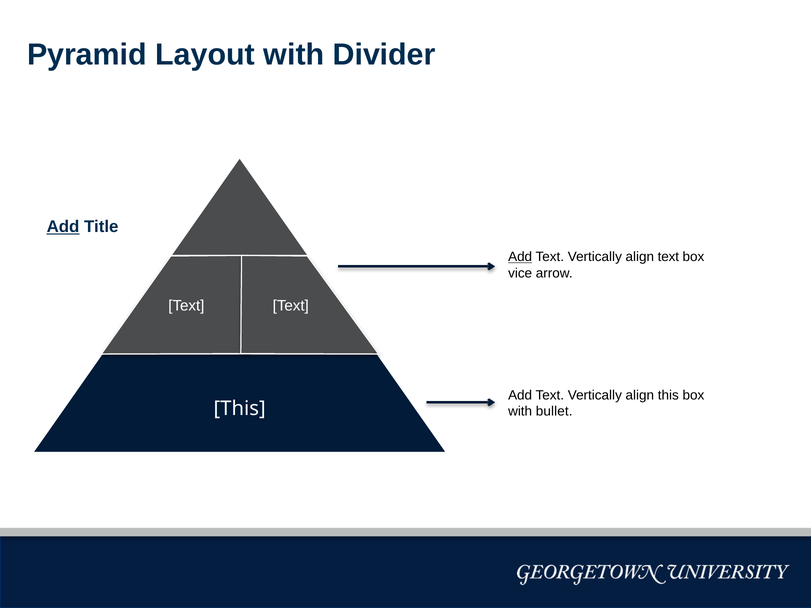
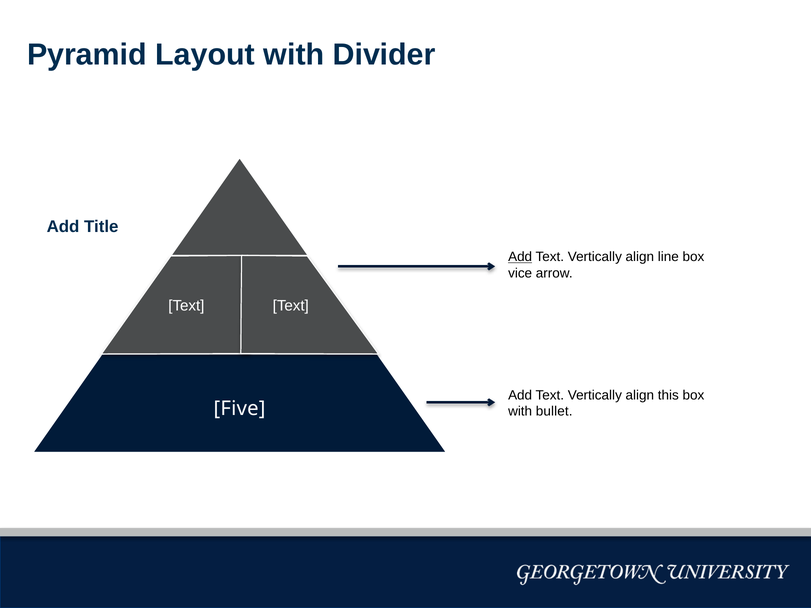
Add underline: present -> none (63, 227)
align text: text -> line (668, 257)
This: This -> Five (240, 409)
